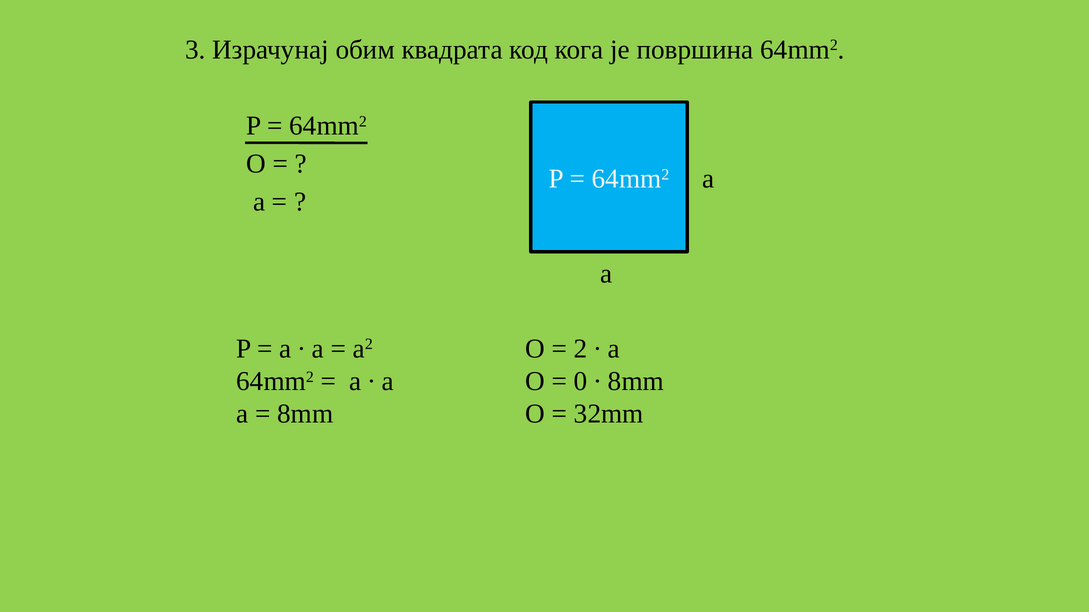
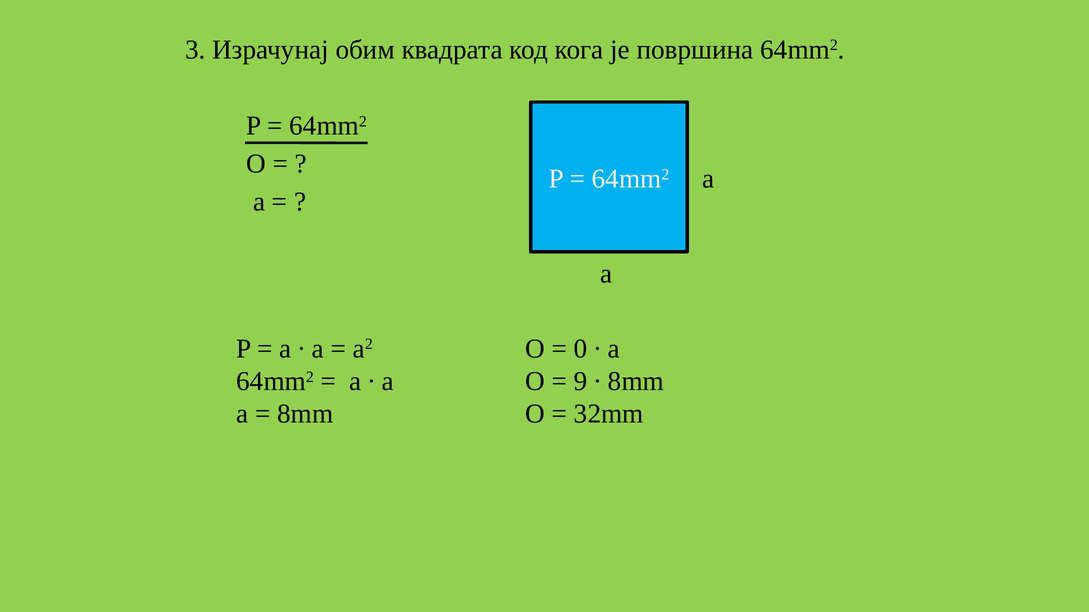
2: 2 -> 0 (581, 349)
0: 0 -> 9 (581, 382)
